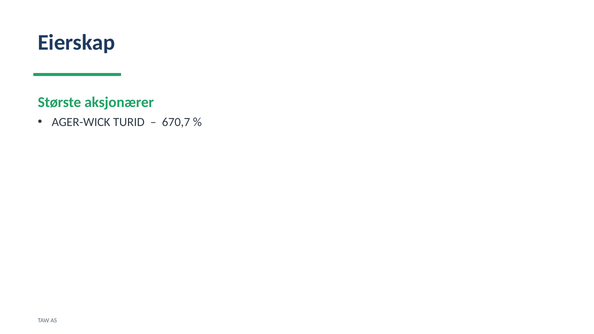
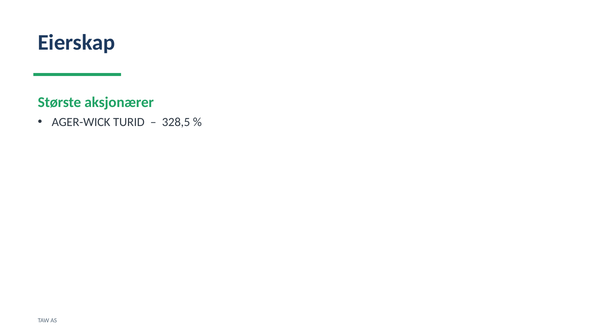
670,7: 670,7 -> 328,5 (176, 122)
